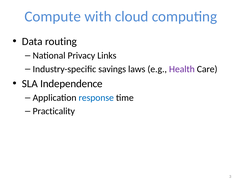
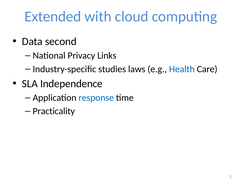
Compute: Compute -> Extended (53, 16)
routing: routing -> second (61, 41)
savings: savings -> studies (112, 69)
Health colour: purple -> blue (182, 69)
